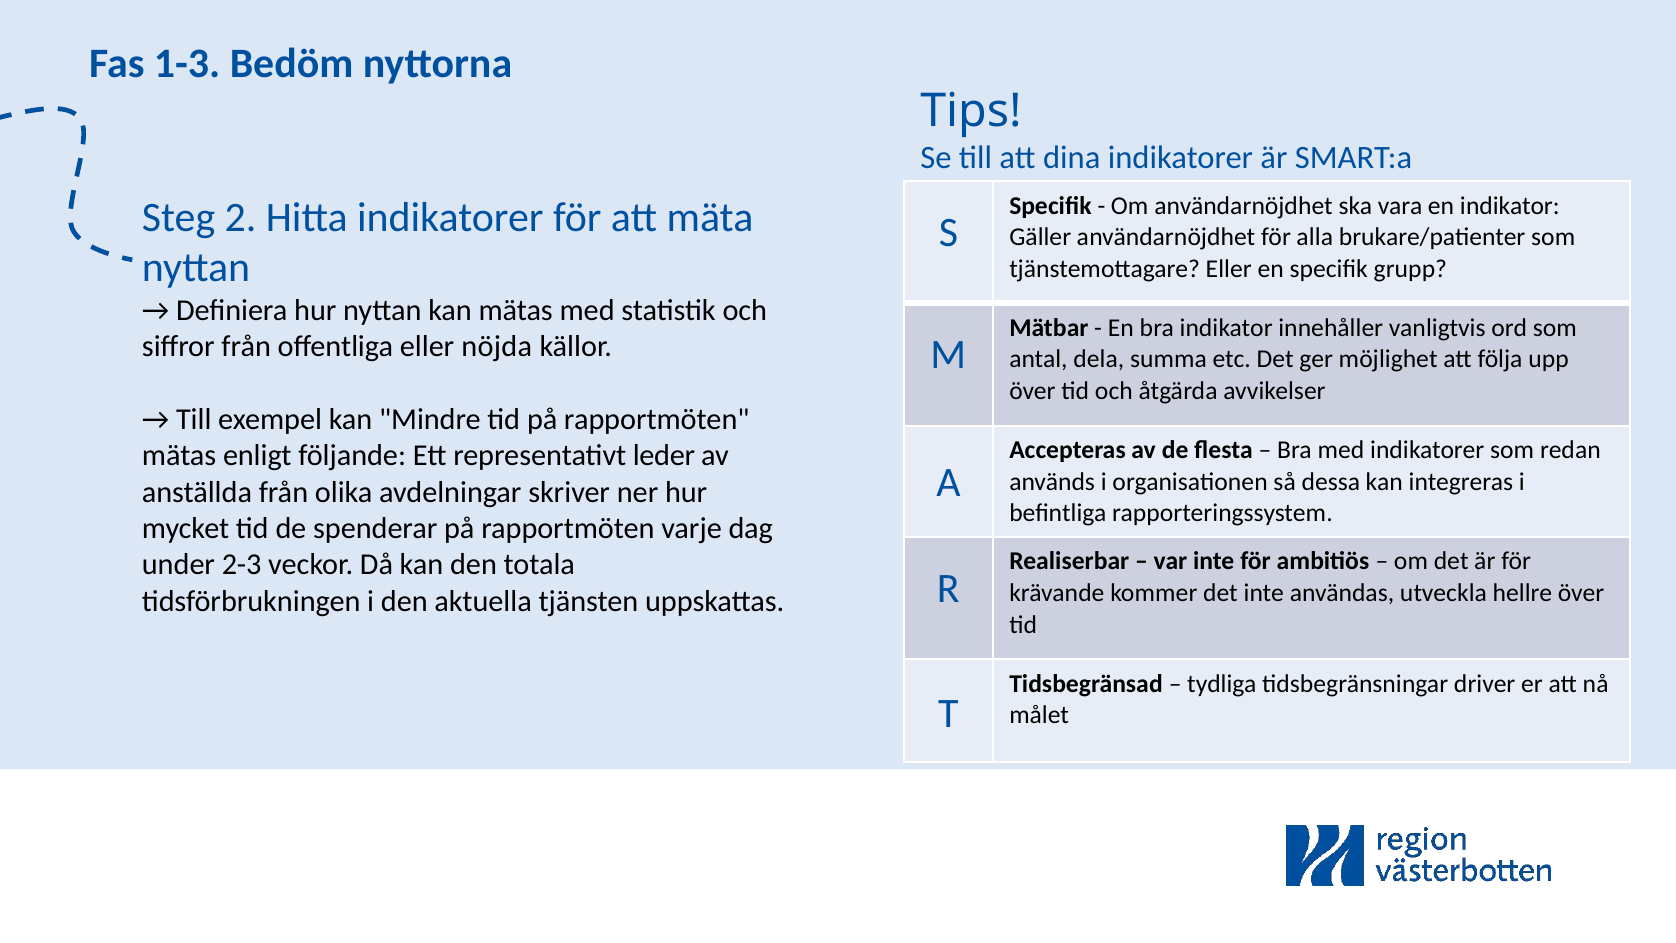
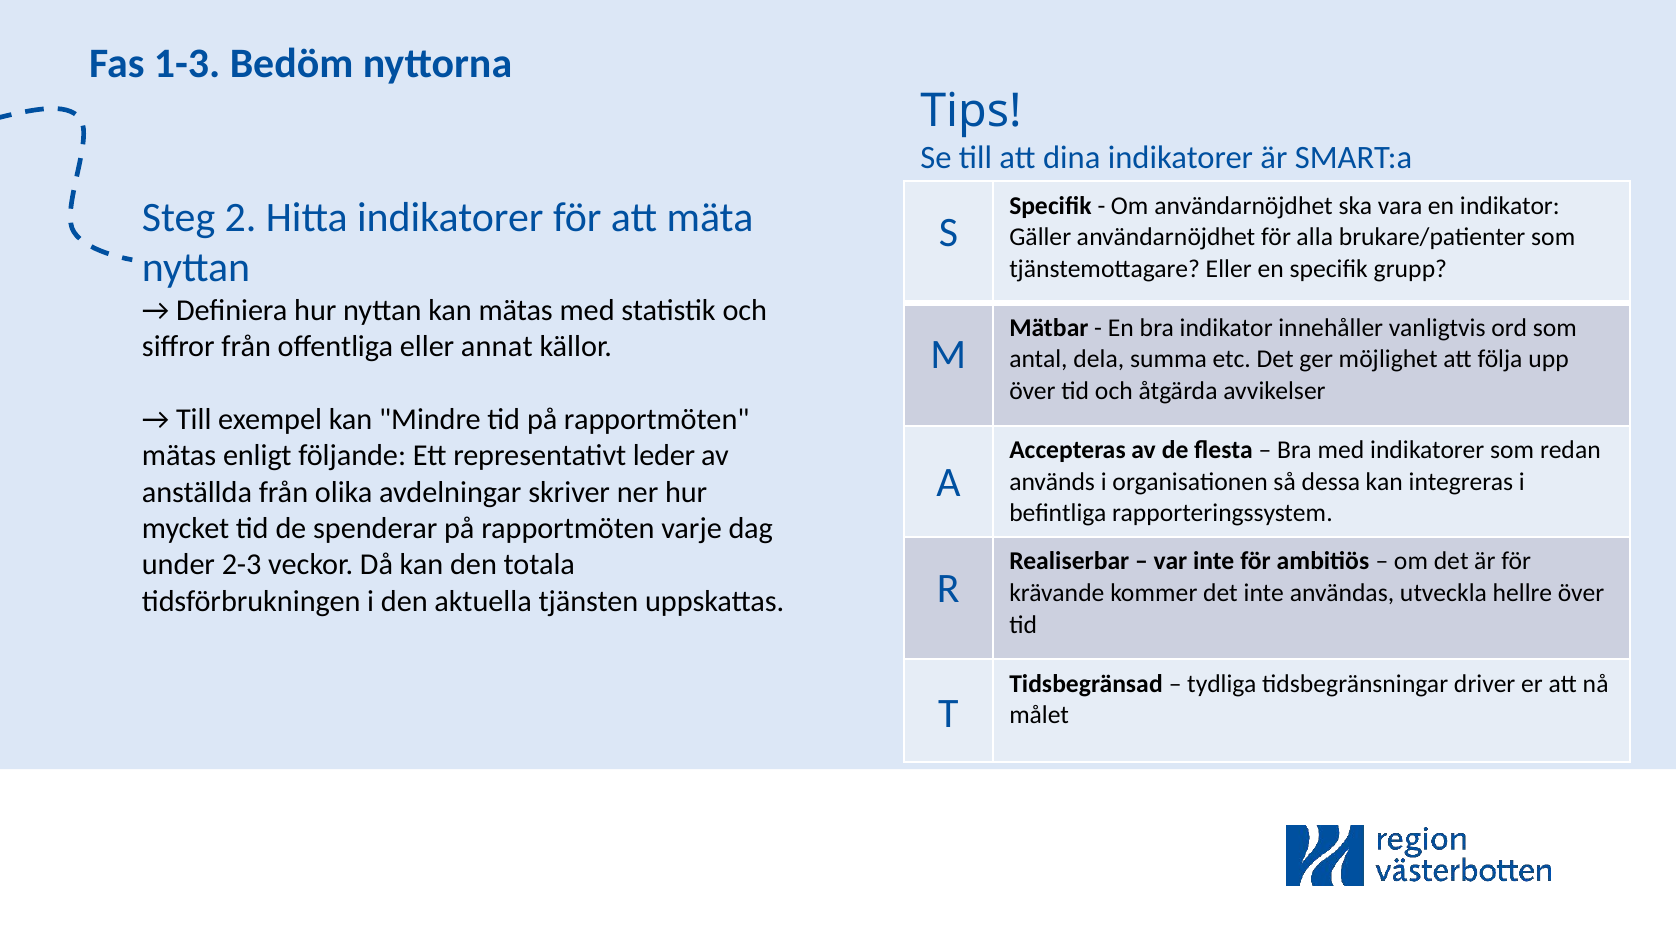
nöjda: nöjda -> annat (497, 347)
